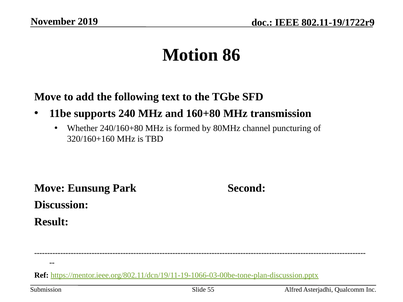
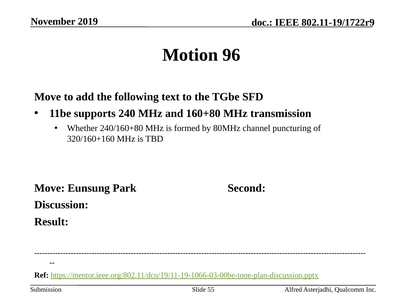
86: 86 -> 96 (231, 55)
